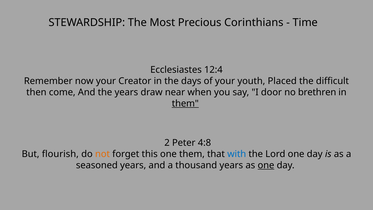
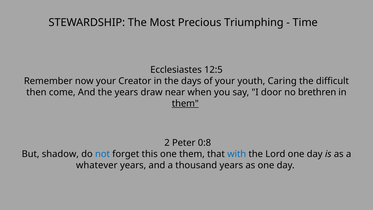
Corinthians: Corinthians -> Triumphing (254, 22)
12:4: 12:4 -> 12:5 (213, 70)
Placed: Placed -> Caring (282, 81)
4:8: 4:8 -> 0:8 (204, 143)
flourish: flourish -> shadow (60, 154)
not colour: orange -> blue (103, 154)
seasoned: seasoned -> whatever (97, 165)
one underline: present -> none (266, 165)
